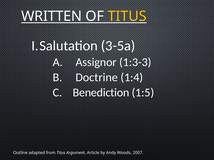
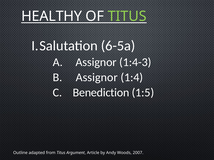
WRITTEN: WRITTEN -> HEALTHY (52, 16)
TITUS colour: yellow -> light green (127, 16)
3-5a: 3-5a -> 6-5a (118, 46)
1:3-3: 1:3-3 -> 1:4-3 (135, 62)
Doctrine: Doctrine -> Assignor (97, 78)
